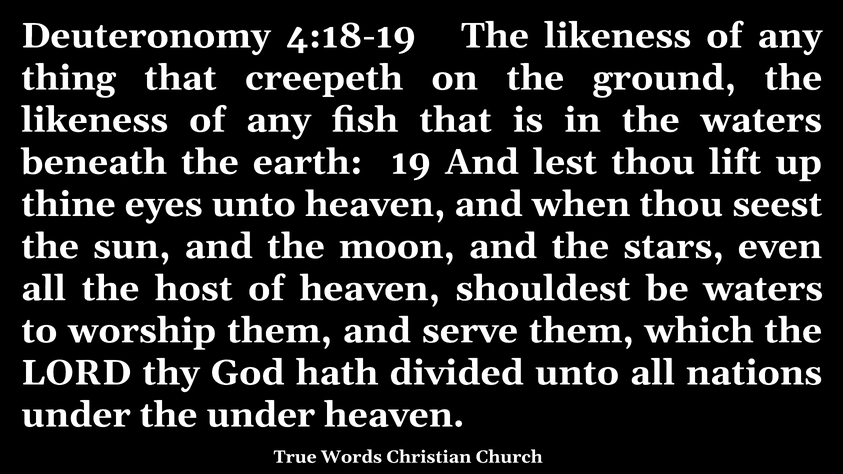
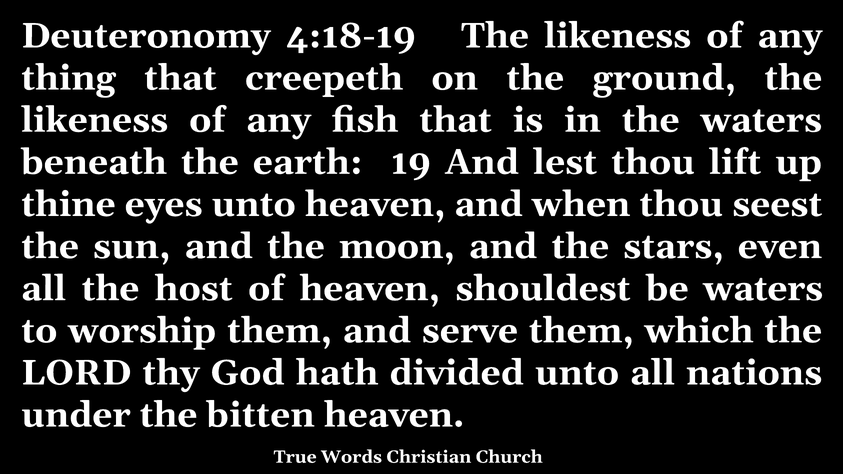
the under: under -> bitten (261, 415)
